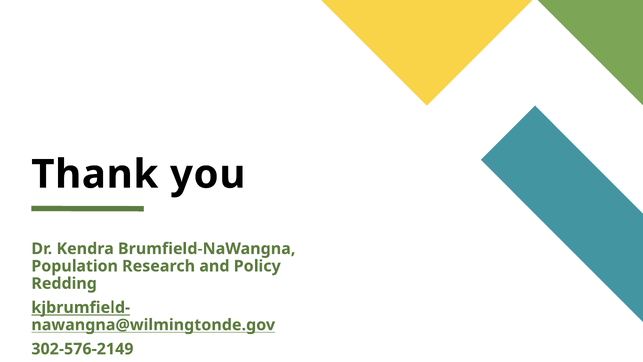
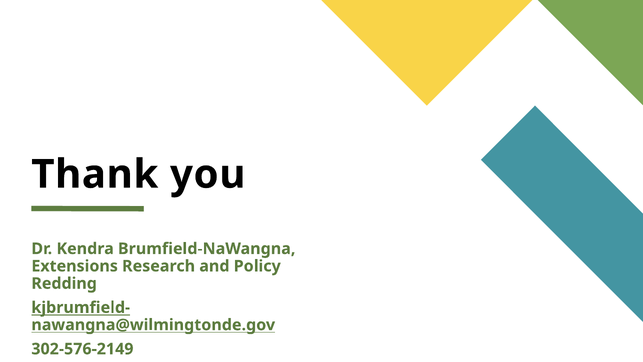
Population: Population -> Extensions (75, 266)
